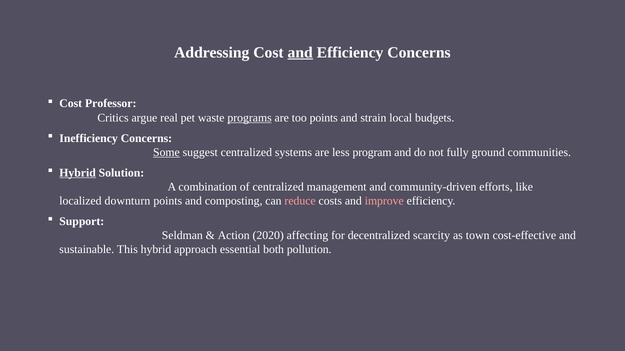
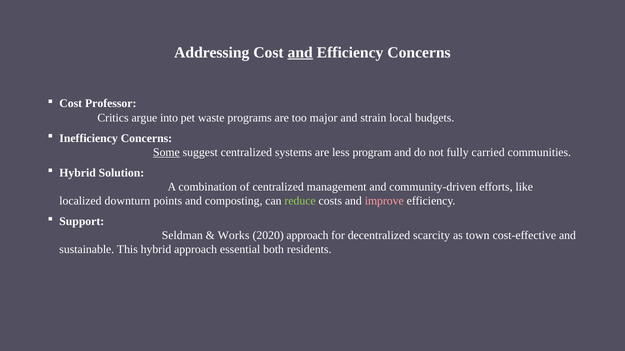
real: real -> into (169, 118)
programs underline: present -> none (250, 118)
too points: points -> major (324, 118)
ground: ground -> carried (488, 152)
Hybrid underline: present -> none (78, 173)
reduce colour: pink -> light green (300, 201)
Action: Action -> Works (234, 236)
2020 affecting: affecting -> approach (308, 236)
pollution: pollution -> residents (309, 250)
